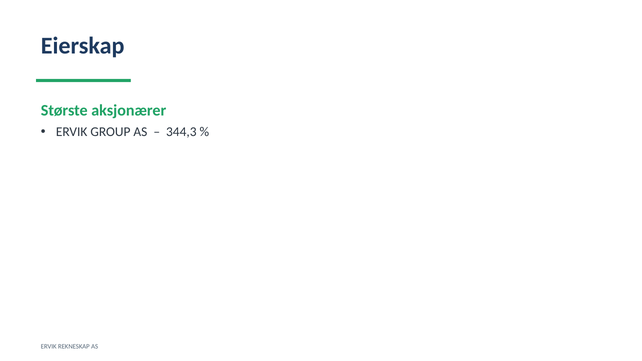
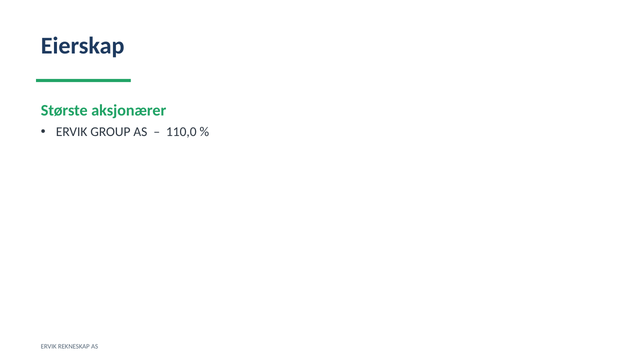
344,3: 344,3 -> 110,0 (181, 132)
